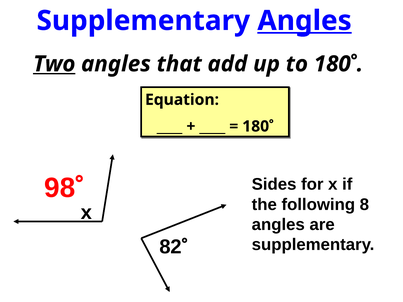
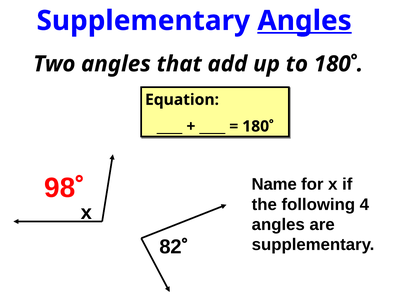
Two underline: present -> none (54, 64)
Sides: Sides -> Name (274, 184)
8: 8 -> 4 (364, 205)
